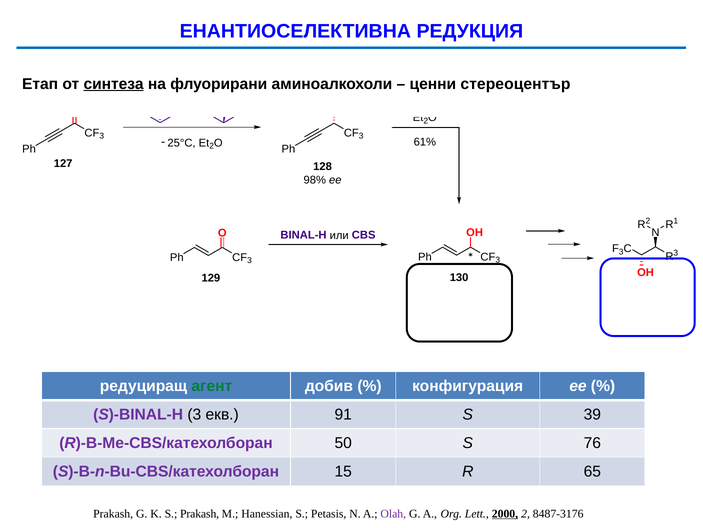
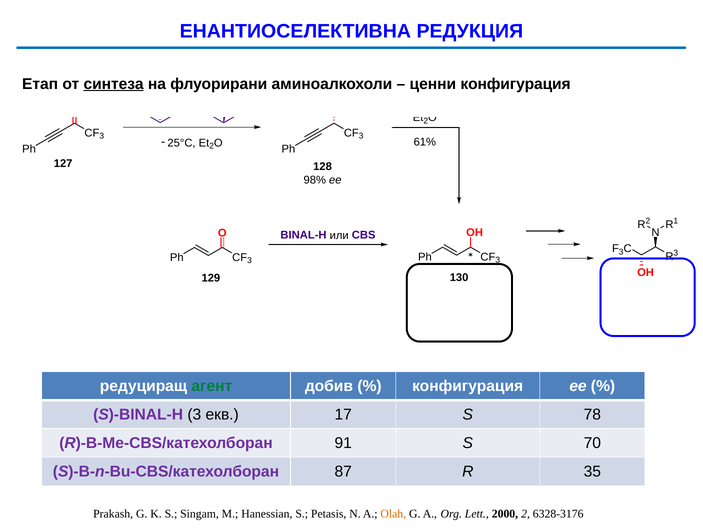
ценни стереоцентър: стереоцентър -> конфигурация (516, 84)
91: 91 -> 17 (343, 414)
39: 39 -> 78 (592, 414)
50: 50 -> 91 (343, 442)
76: 76 -> 70 (592, 442)
15: 15 -> 87 (343, 471)
65: 65 -> 35 (592, 471)
S Prakash: Prakash -> Singam (200, 513)
Olah colour: purple -> orange (393, 513)
2000 underline: present -> none (505, 513)
8487-3176: 8487-3176 -> 6328-3176 (558, 513)
